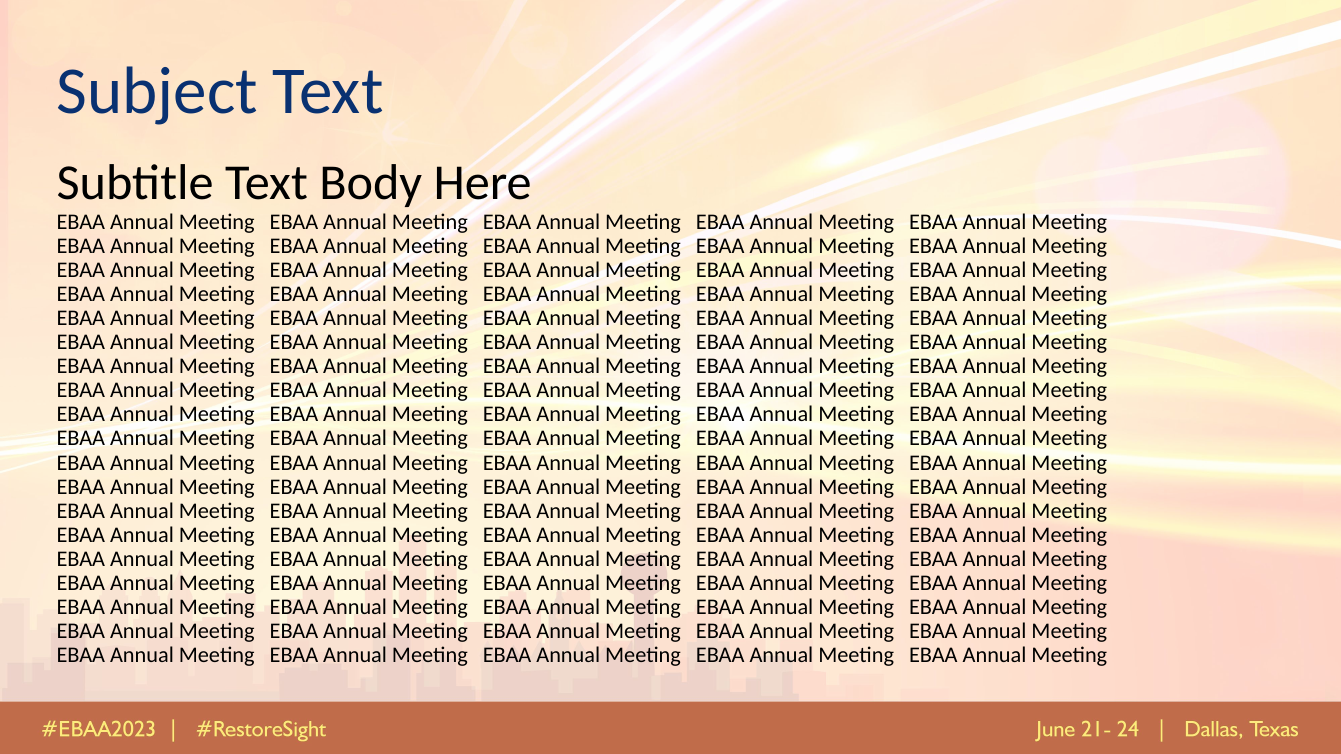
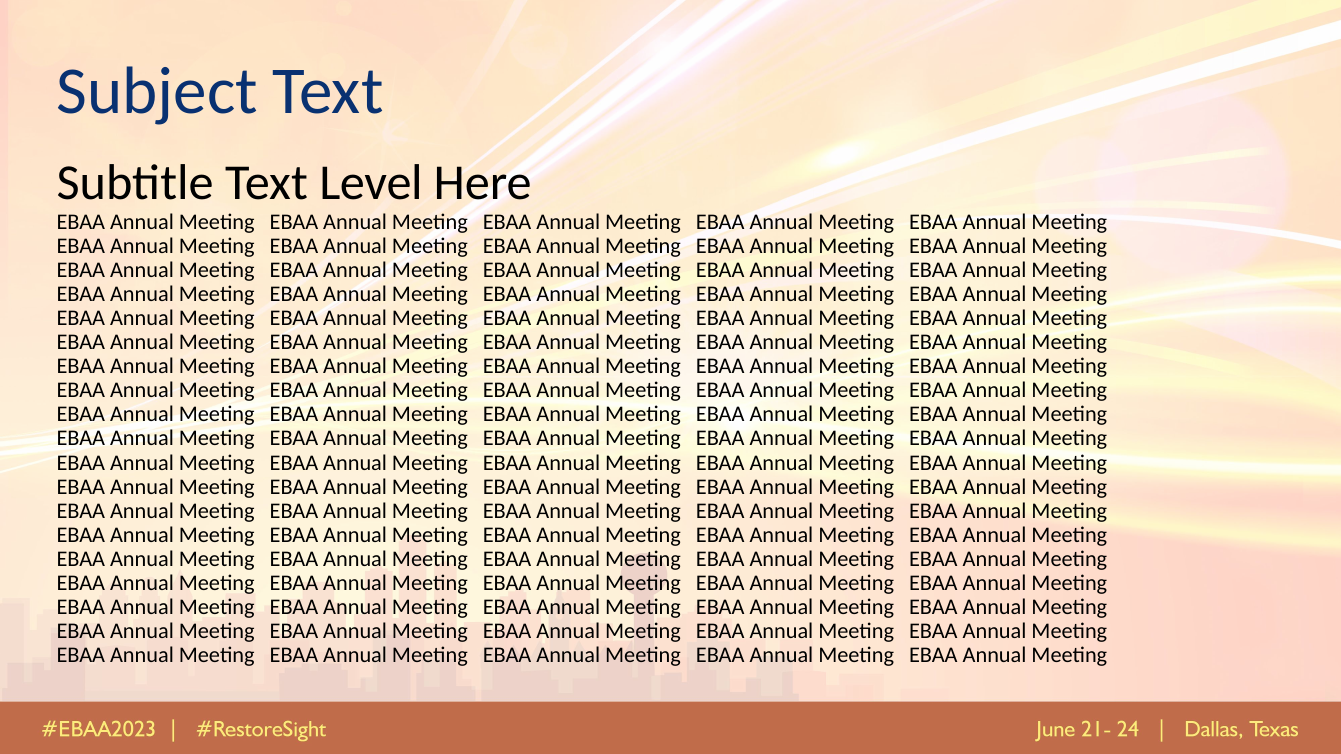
Body: Body -> Level (371, 183)
